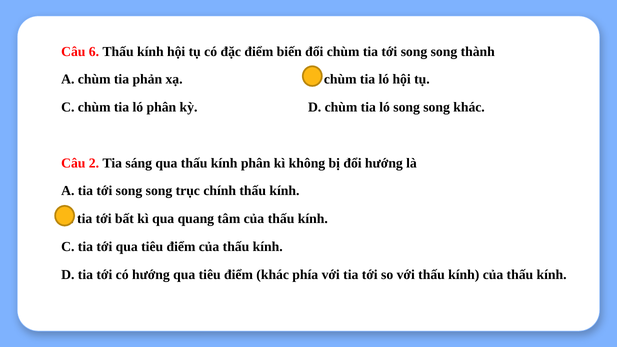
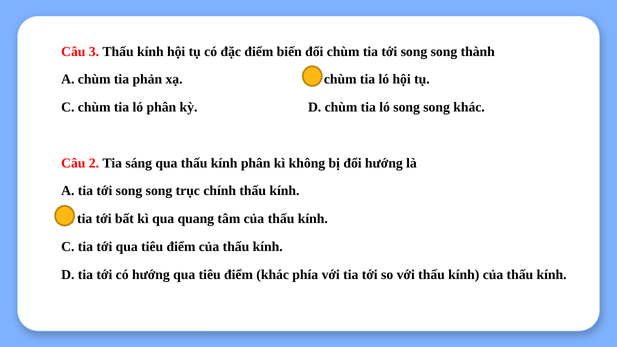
6: 6 -> 3 (94, 52)
